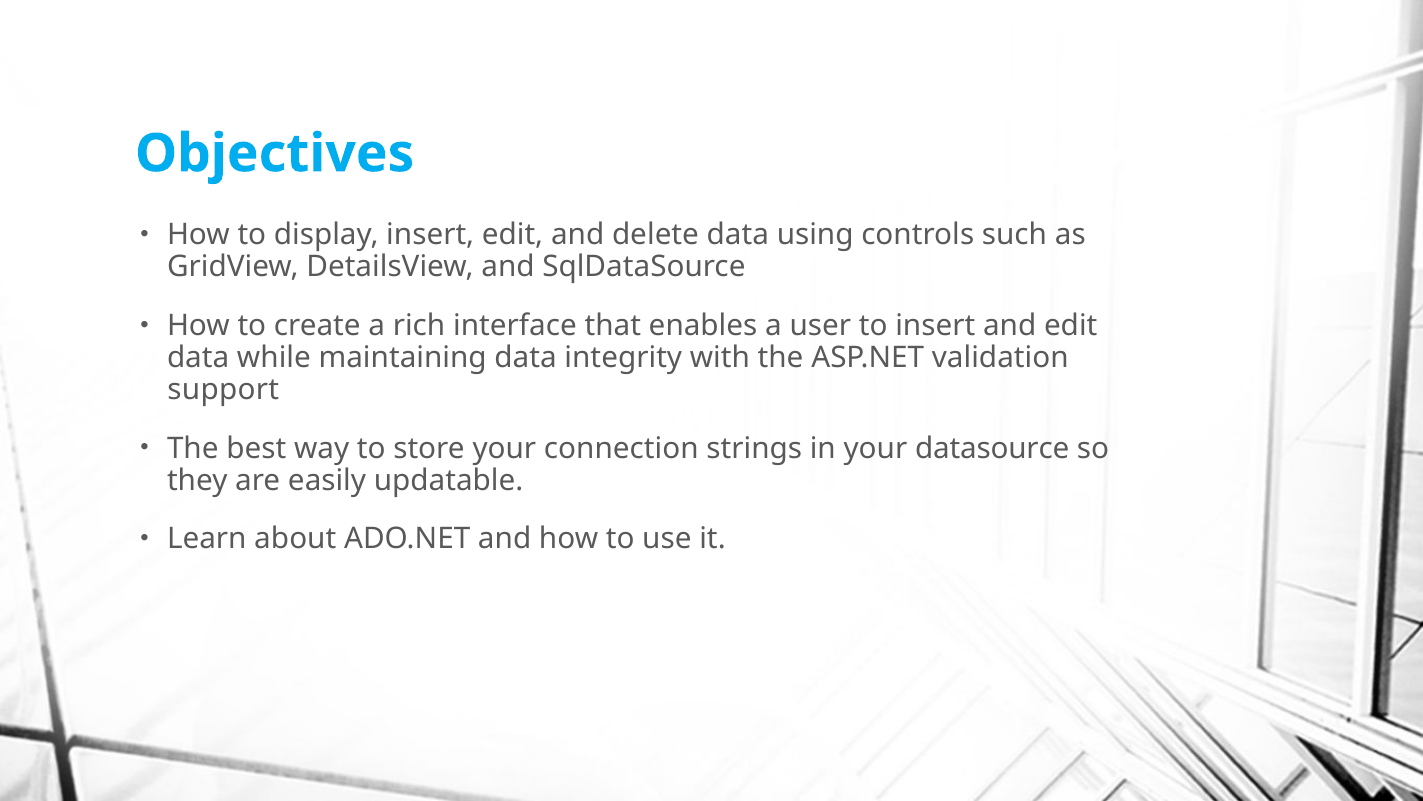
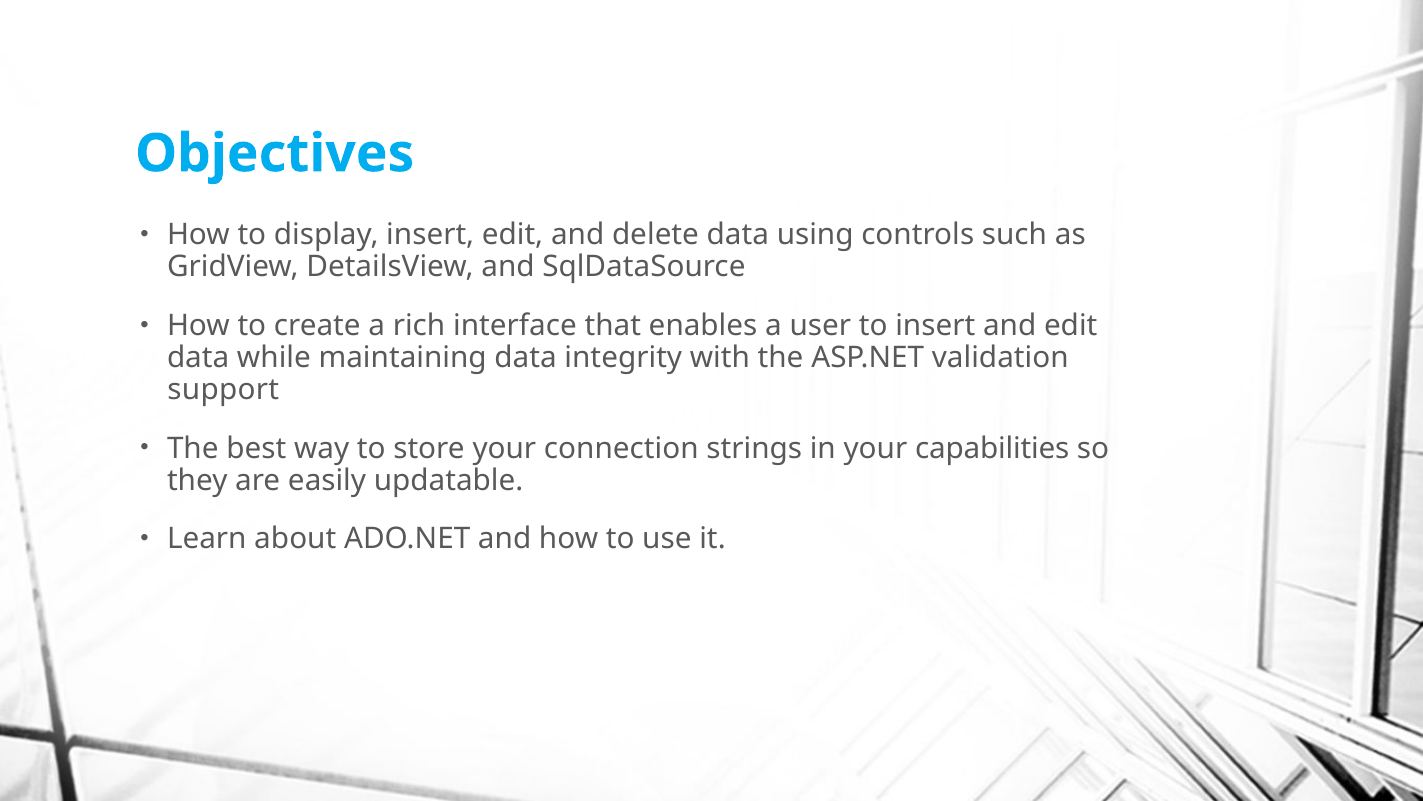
datasource: datasource -> capabilities (992, 448)
